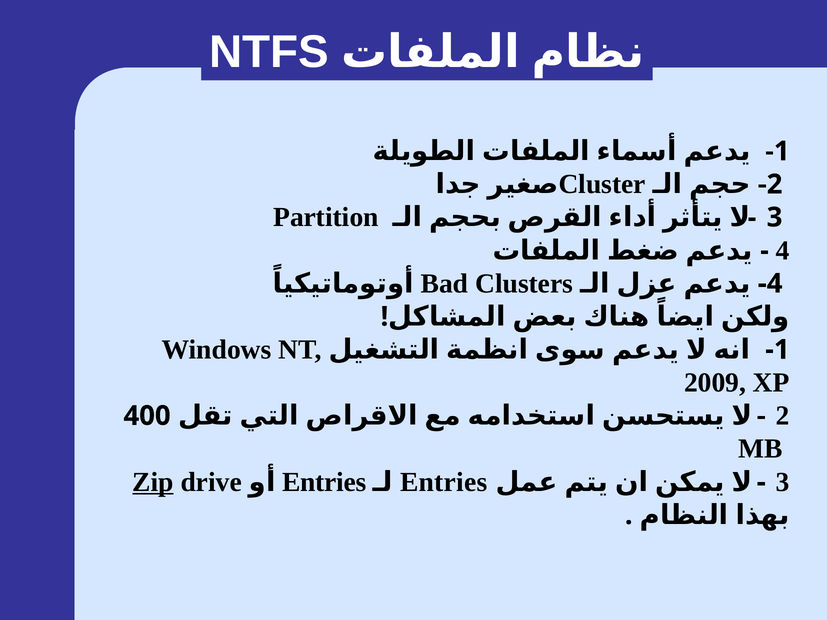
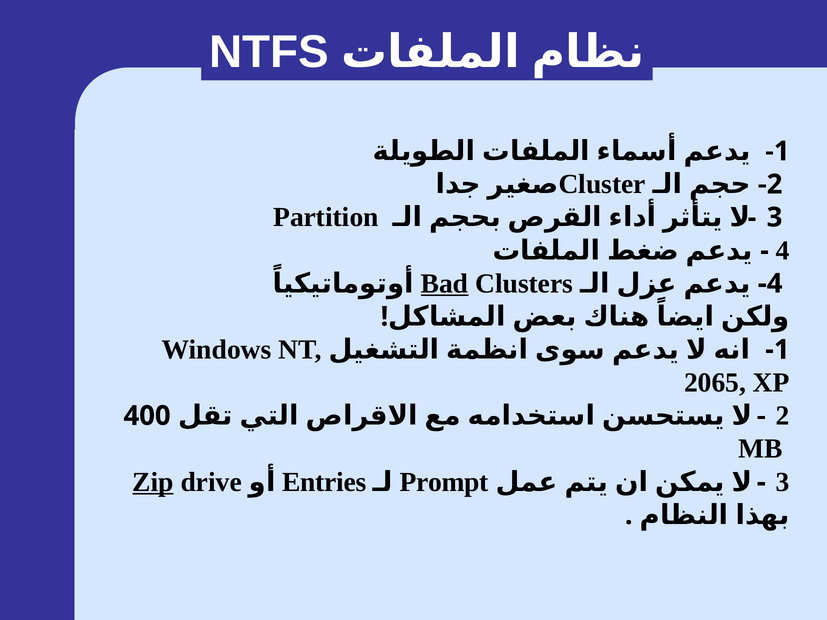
Bad underline: none -> present (445, 284)
2009: 2009 -> 2065 (715, 383)
Entries: Entries -> Prompt (444, 482)
